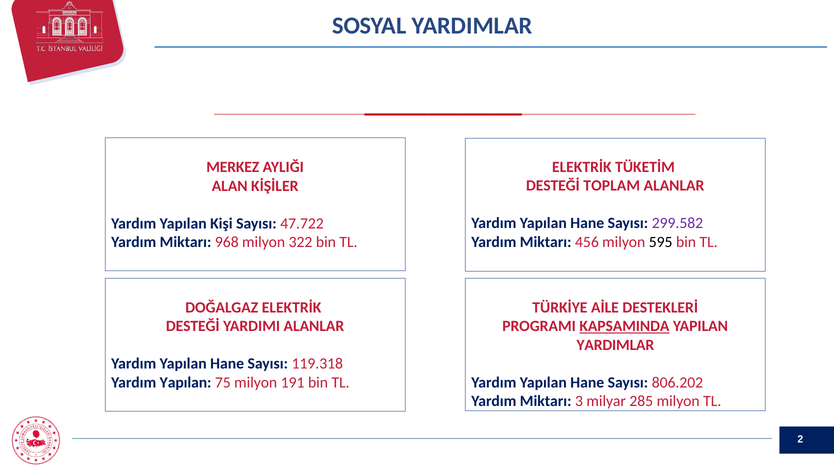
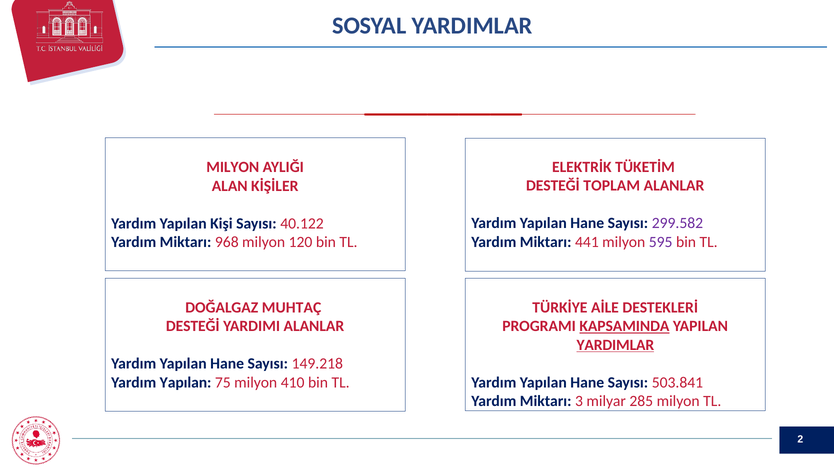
MERKEZ: MERKEZ -> MILYON (233, 167)
47.722: 47.722 -> 40.122 (302, 224)
456: 456 -> 441 (587, 242)
595 colour: black -> purple (661, 242)
322: 322 -> 120 (301, 242)
DOĞALGAZ ELEKTRİK: ELEKTRİK -> MUHTAÇ (292, 308)
YARDIMLAR underline: none -> present (615, 345)
119.318: 119.318 -> 149.218 (317, 364)
191: 191 -> 410 (293, 383)
806.202: 806.202 -> 503.841 (677, 383)
